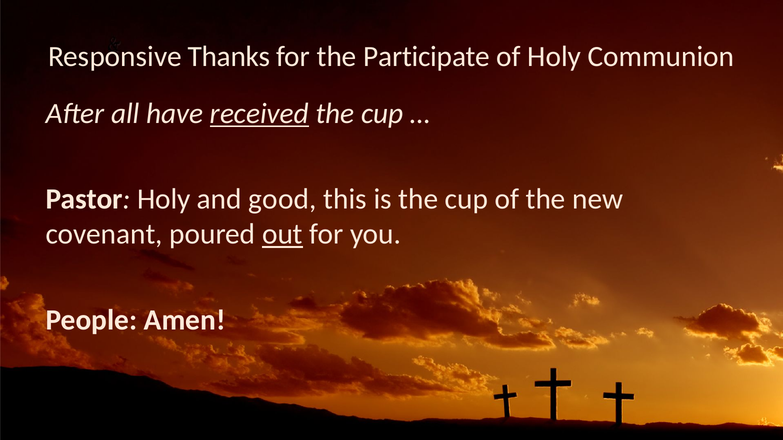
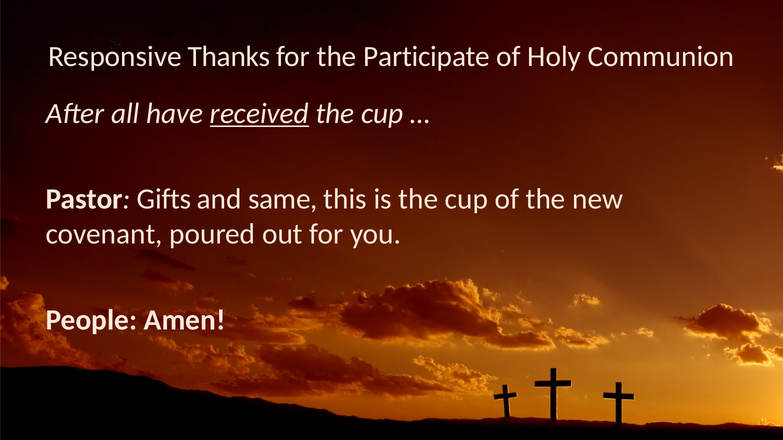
Pastor Holy: Holy -> Gifts (164, 199)
good: good -> same (283, 199)
out underline: present -> none (282, 235)
